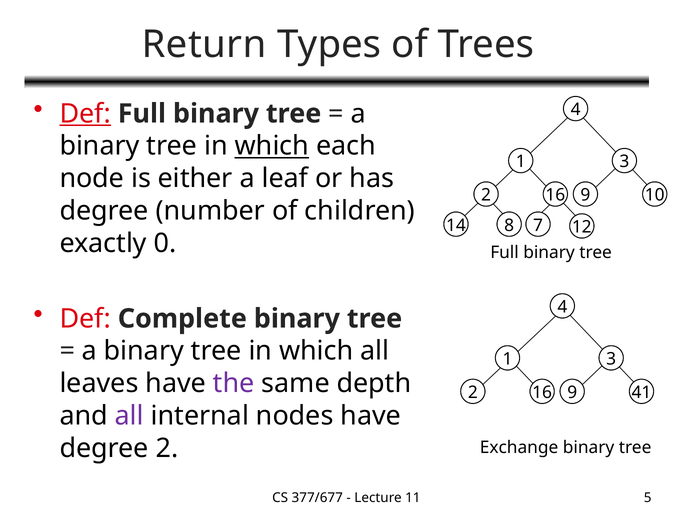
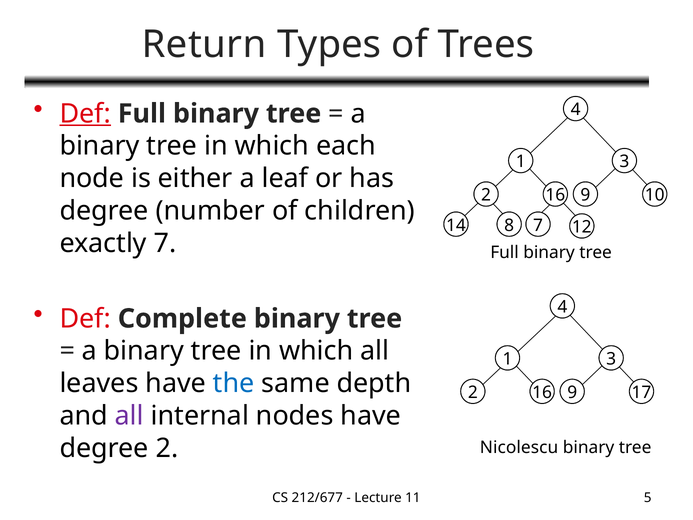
which underline: present -> none (272, 146)
exactly 0: 0 -> 7 (165, 243)
the colour: purple -> blue (234, 383)
41: 41 -> 17 (641, 392)
Exchange: Exchange -> Nicolescu (519, 447)
377/677: 377/677 -> 212/677 (317, 497)
